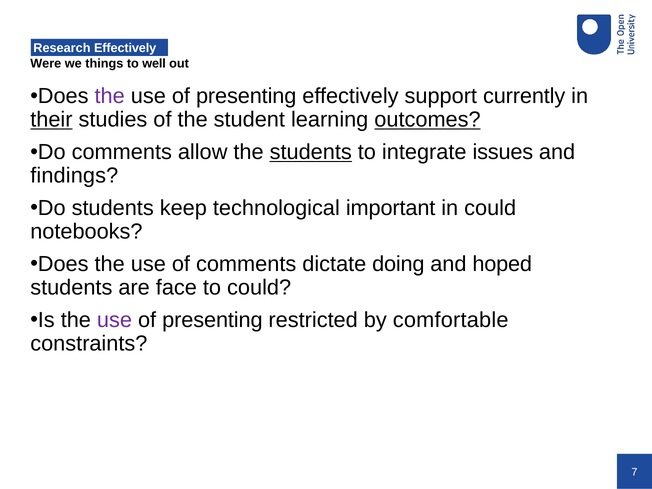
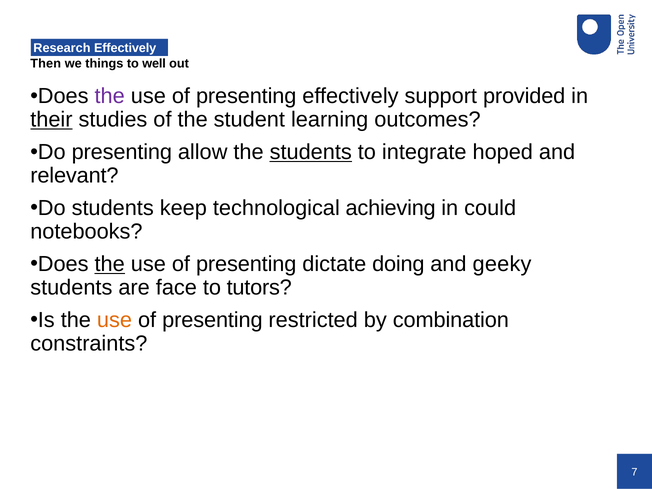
Were: Were -> Then (46, 64)
currently: currently -> provided (524, 96)
outcomes underline: present -> none (428, 120)
Do comments: comments -> presenting (122, 152)
issues: issues -> hoped (503, 152)
findings: findings -> relevant (74, 176)
important: important -> achieving (391, 208)
the underline: none -> present (110, 264)
comments: comments -> presenting (246, 264)
hoped: hoped -> geeky (502, 264)
to could: could -> tutors (259, 288)
use colour: purple -> orange (114, 320)
comfortable: comfortable -> combination (451, 320)
